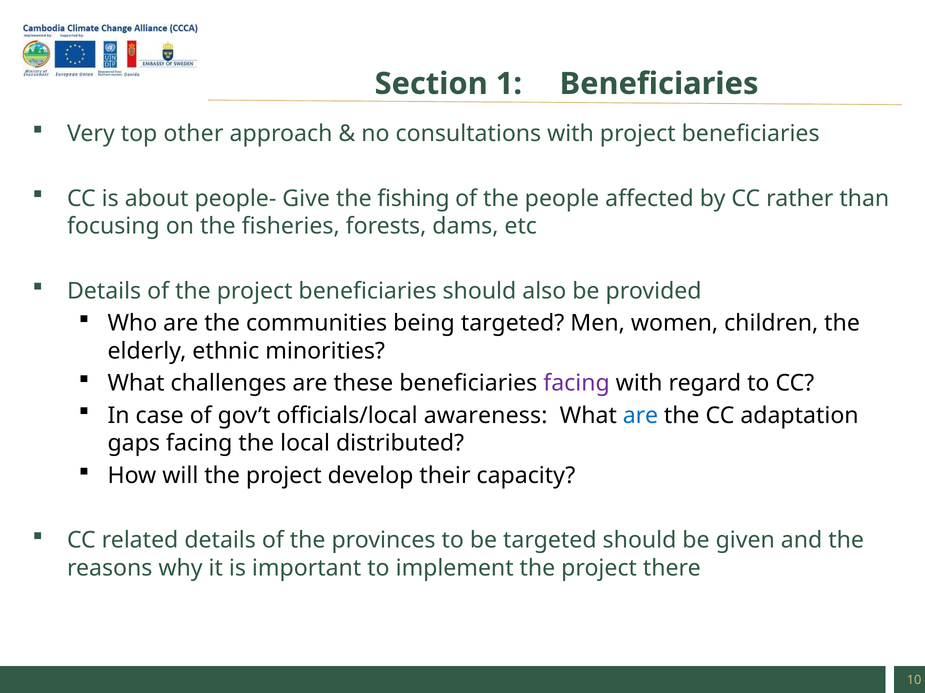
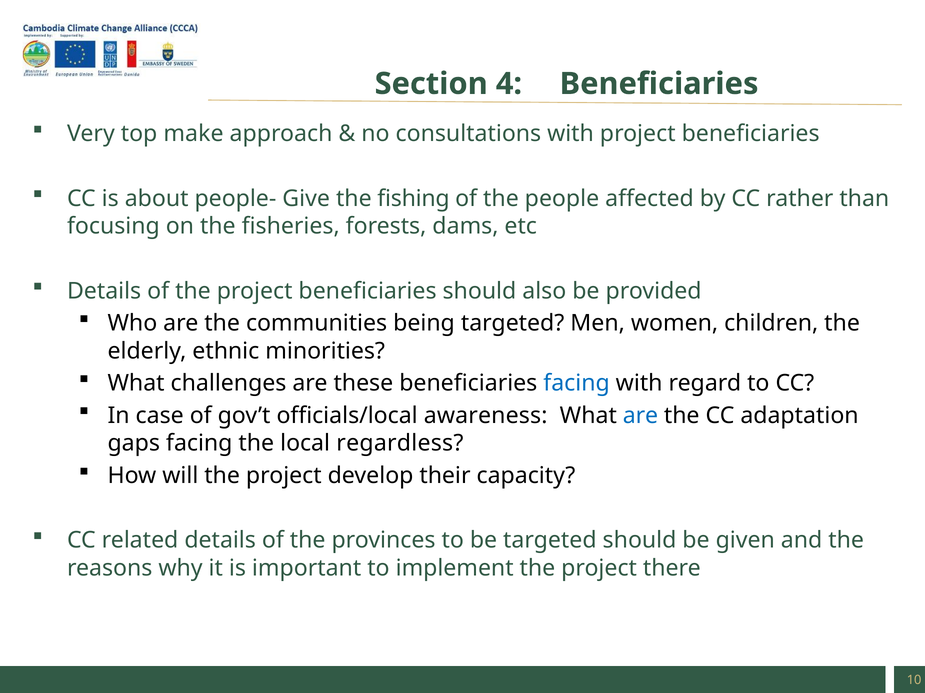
1: 1 -> 4 (509, 84)
other: other -> make (193, 134)
facing colour: purple -> blue (577, 384)
distributed: distributed -> regardless (400, 444)
